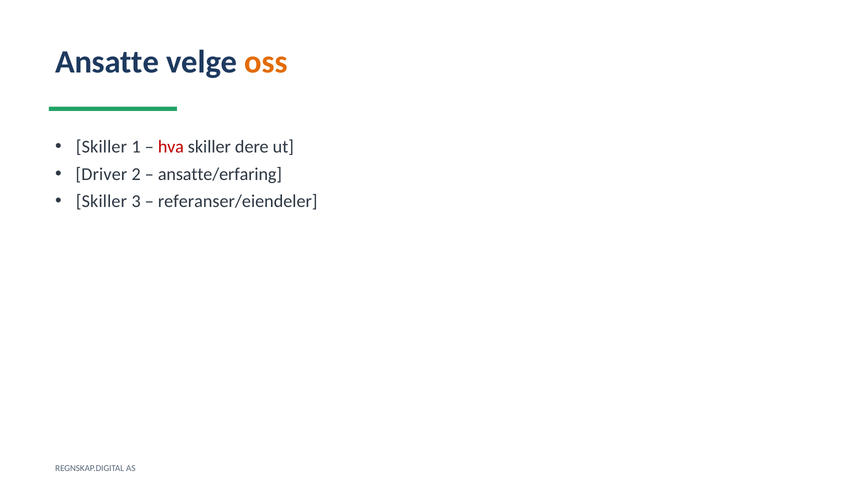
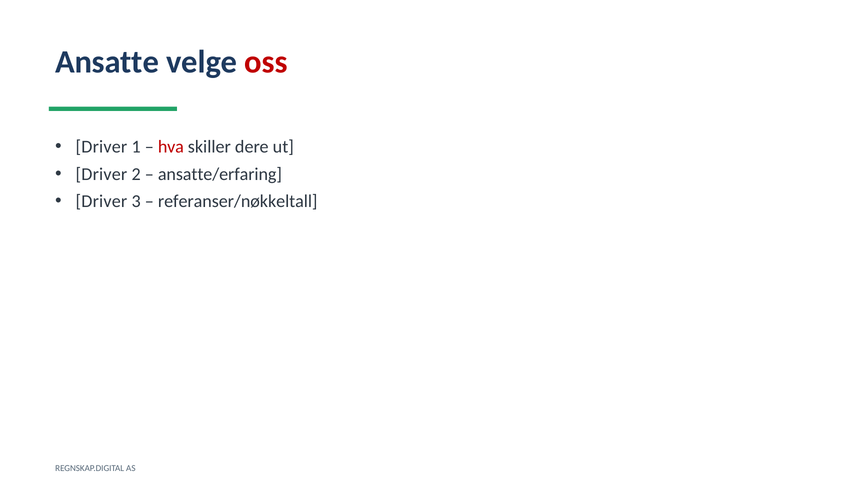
oss colour: orange -> red (266, 62)
Skiller: Skiller -> Driver (101, 147)
Skiller: Skiller -> Driver (101, 201)
referanser/eiendeler: referanser/eiendeler -> referanser/nøkkeltall (238, 201)
